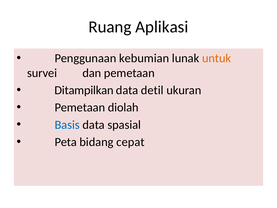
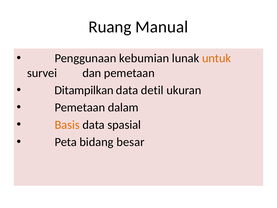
Aplikasi: Aplikasi -> Manual (162, 27)
diolah: diolah -> dalam (123, 107)
Basis colour: blue -> orange (67, 125)
cepat: cepat -> besar (131, 142)
